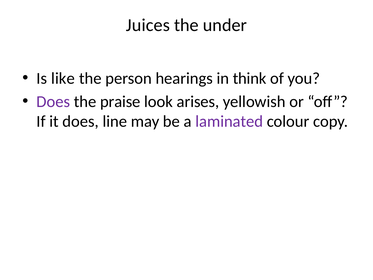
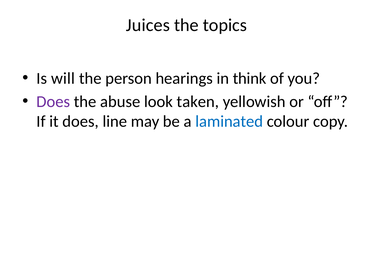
under: under -> topics (225, 25)
like: like -> will (63, 78)
praise: praise -> abuse (120, 101)
arises: arises -> taken (198, 101)
laminated colour: purple -> blue (229, 121)
